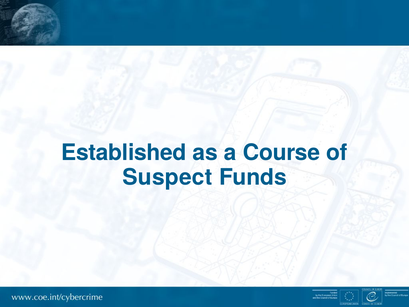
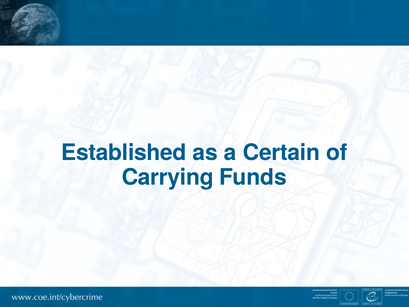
Course: Course -> Certain (281, 153)
Suspect: Suspect -> Carrying (168, 177)
